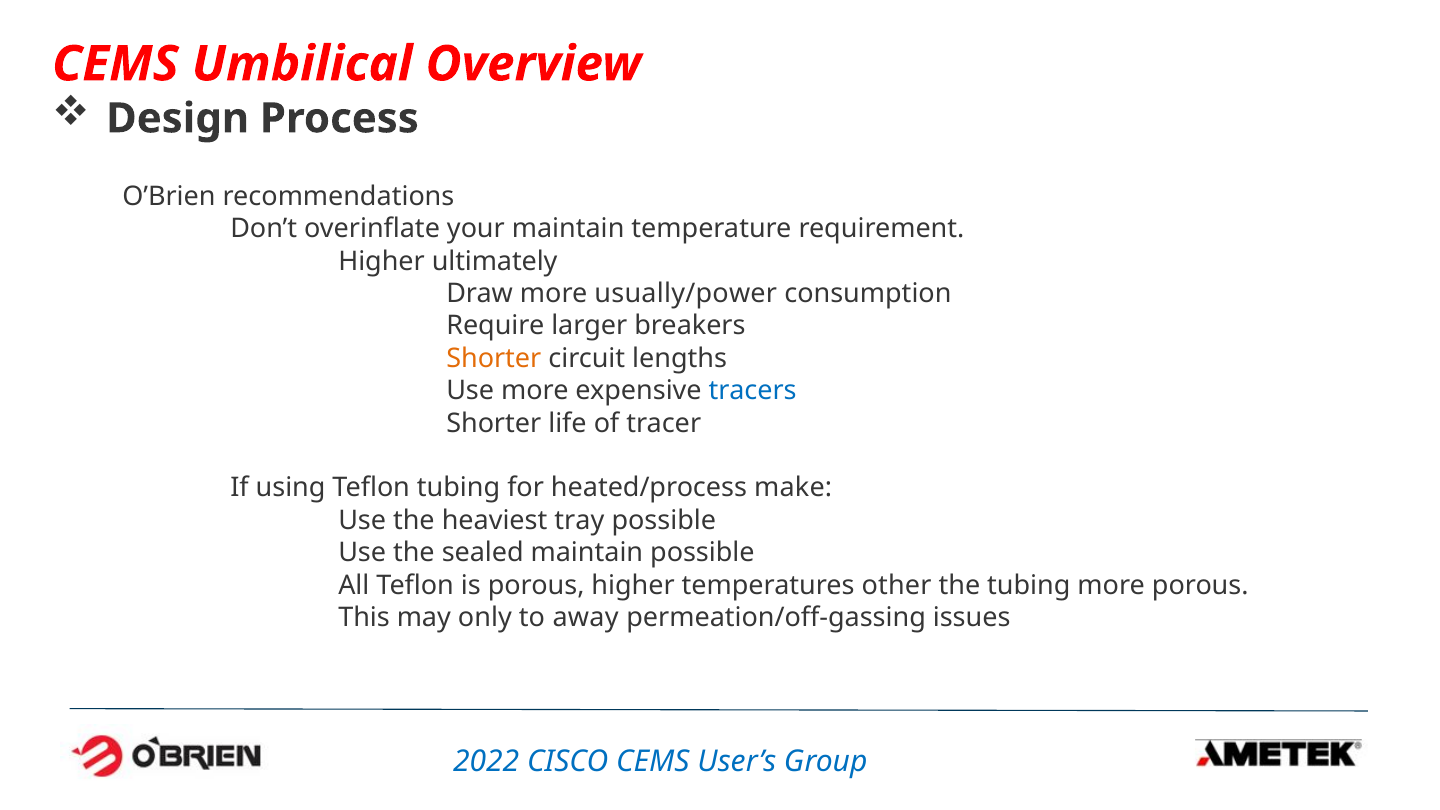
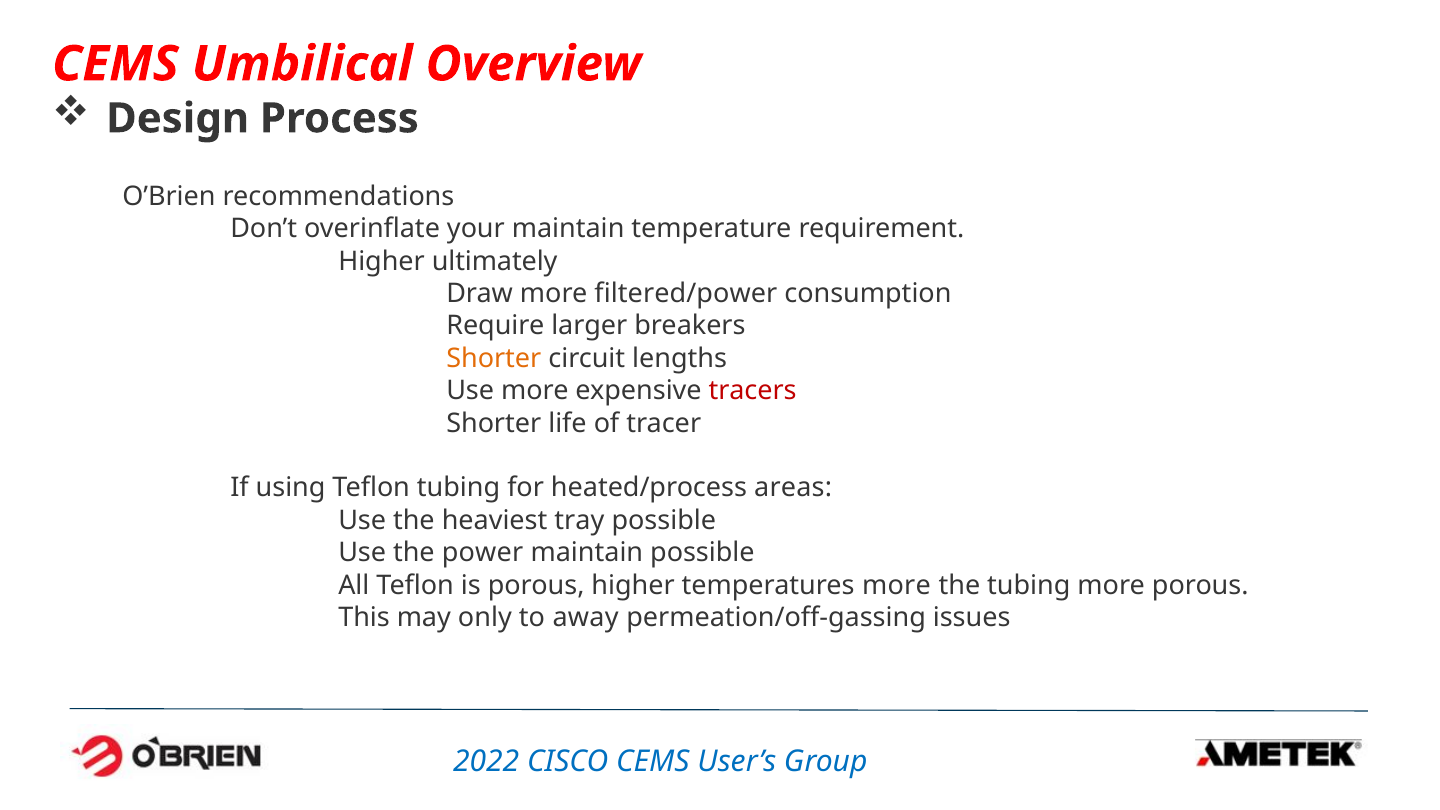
usually/power: usually/power -> filtered/power (686, 294)
tracers colour: blue -> red (753, 391)
make: make -> areas (793, 488)
sealed: sealed -> power (483, 553)
temperatures other: other -> more (896, 585)
